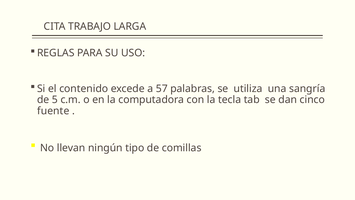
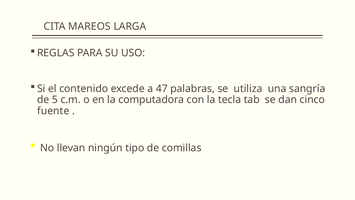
TRABAJO: TRABAJO -> MAREOS (89, 26)
57: 57 -> 47 (162, 88)
